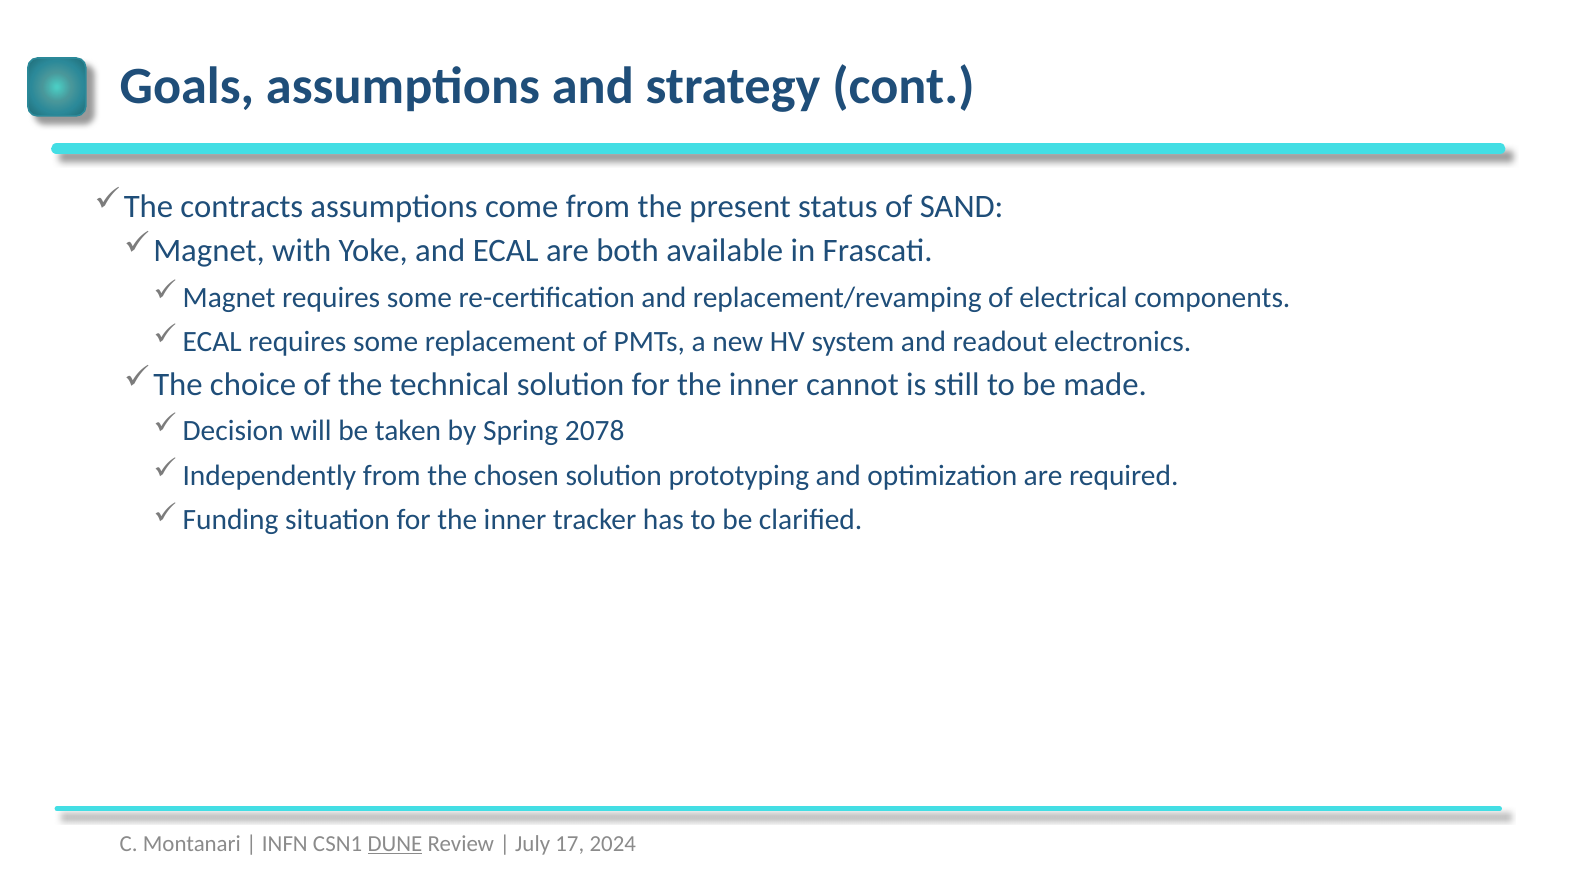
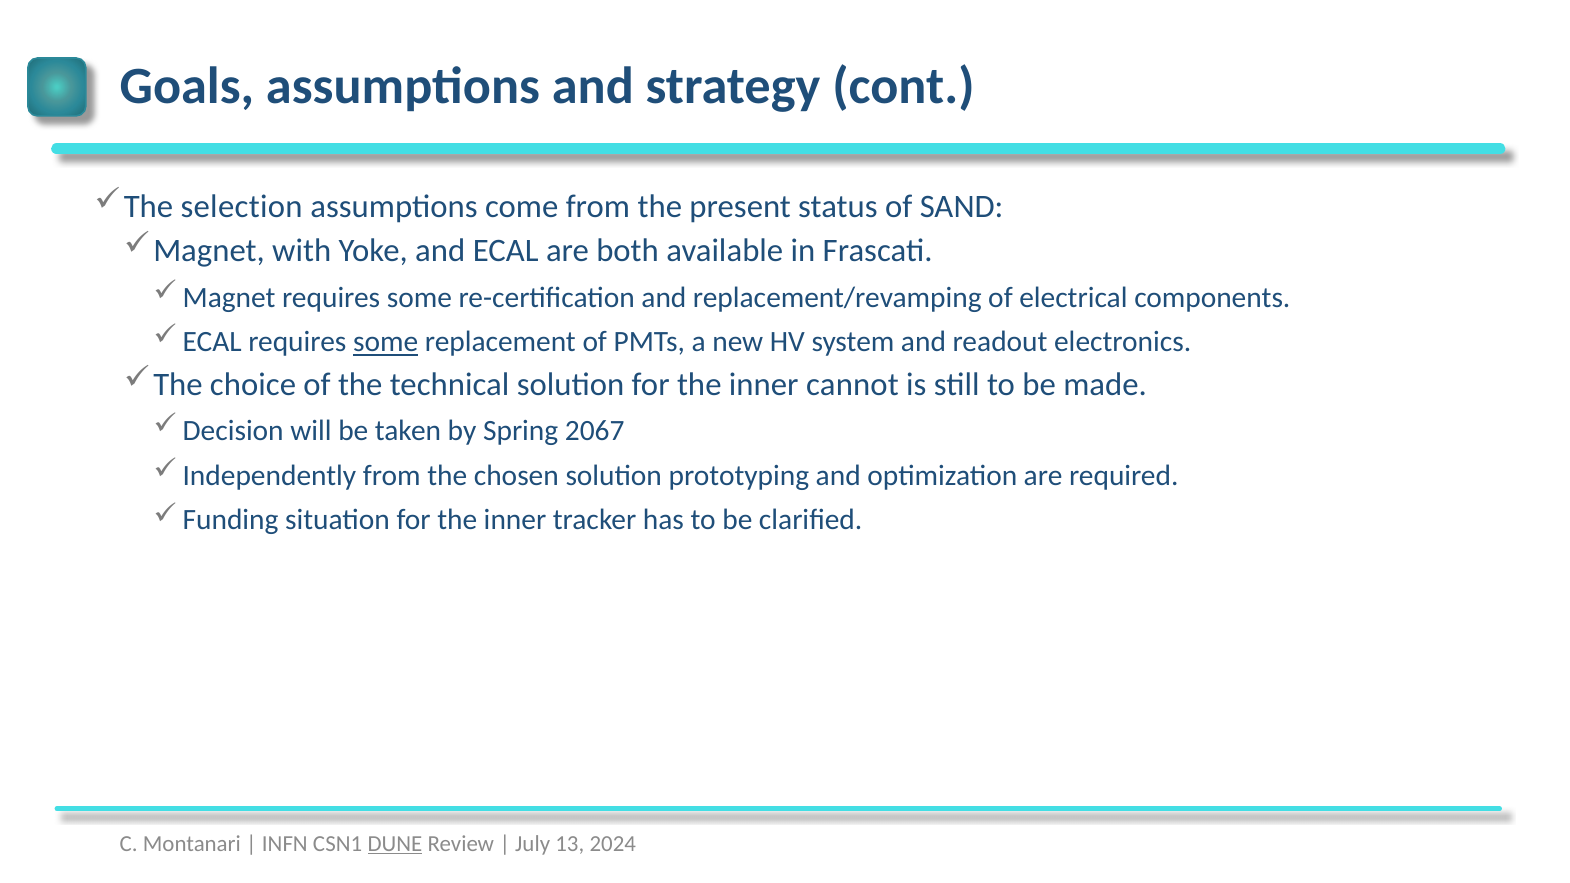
contracts: contracts -> selection (242, 207)
some underline: none -> present (386, 342)
2078: 2078 -> 2067 (595, 431)
17: 17 -> 13 (570, 844)
